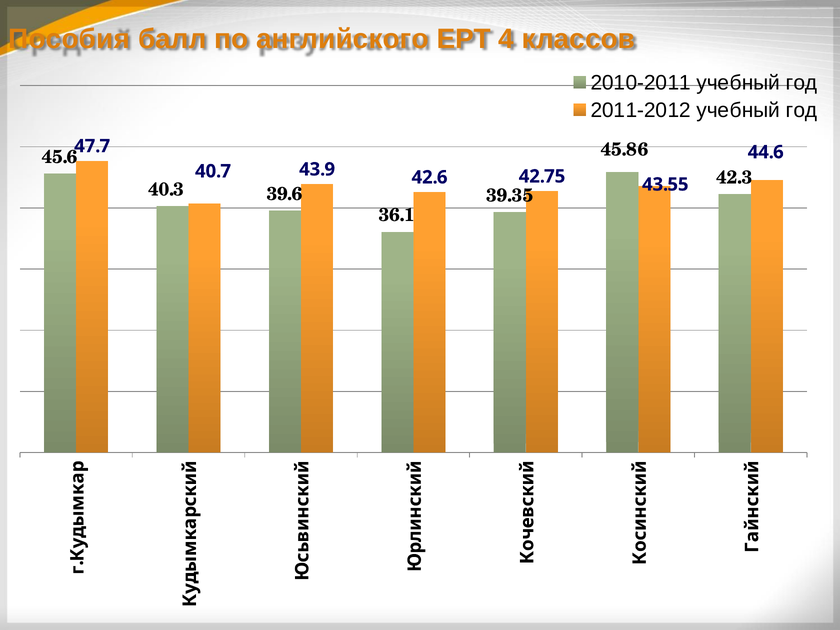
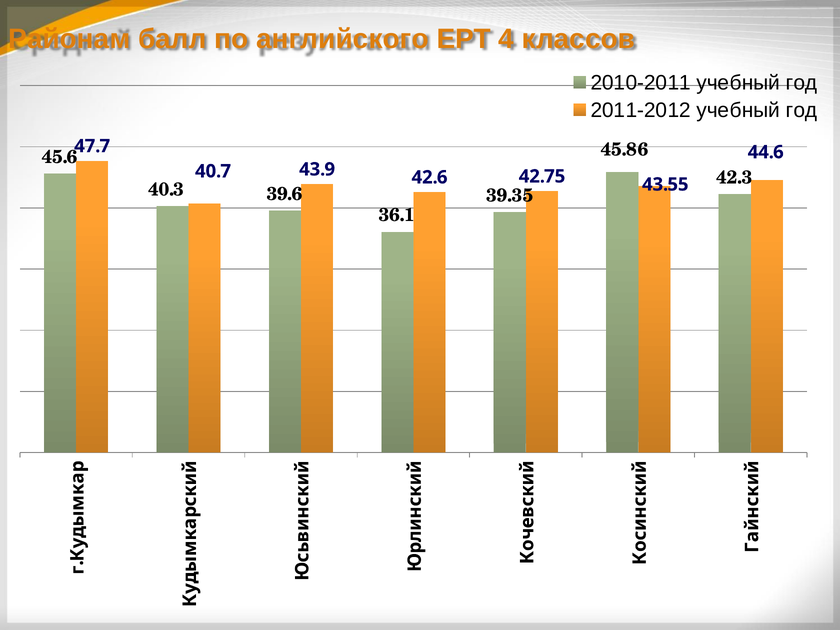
Пособия: Пособия -> Районам (69, 39)
